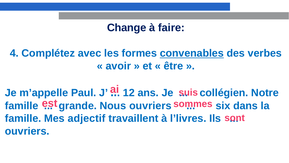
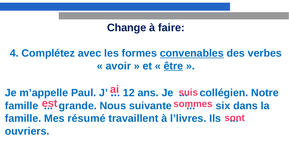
être underline: none -> present (173, 66)
Nous ouvriers: ouvriers -> suivante (150, 106)
adjectif: adjectif -> résumé (87, 118)
